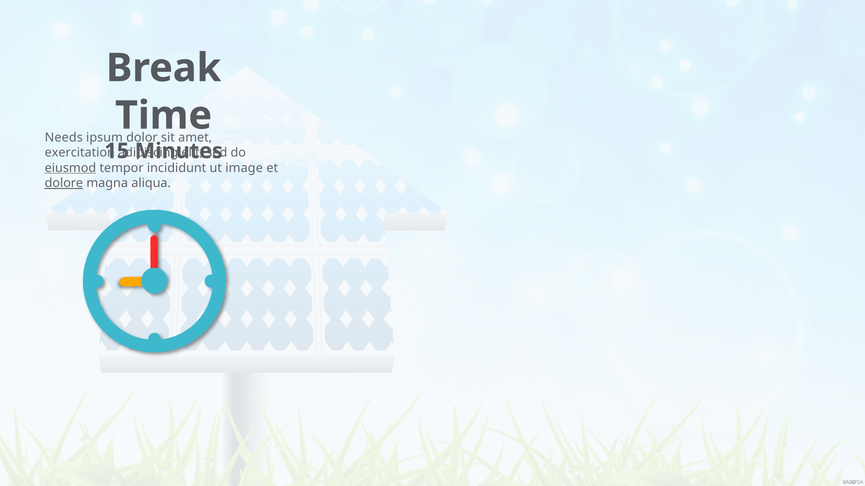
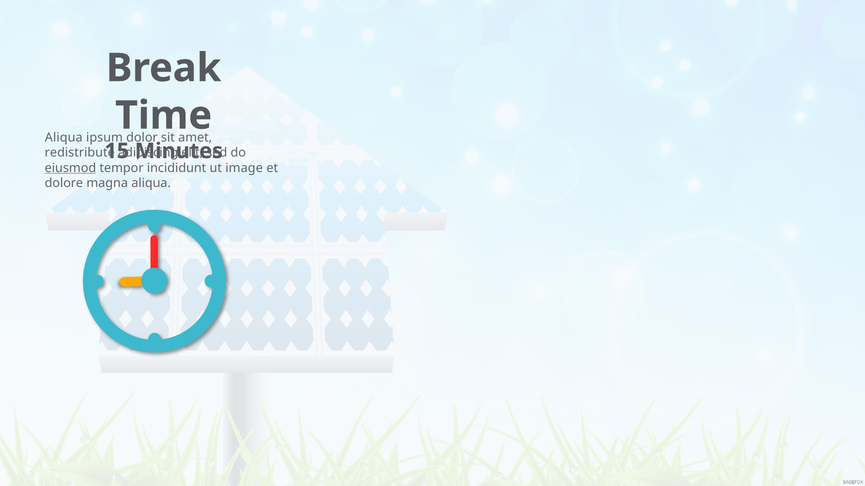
Needs: Needs -> Aliqua (64, 138)
exercitation: exercitation -> redistribute (80, 153)
dolore underline: present -> none (64, 183)
